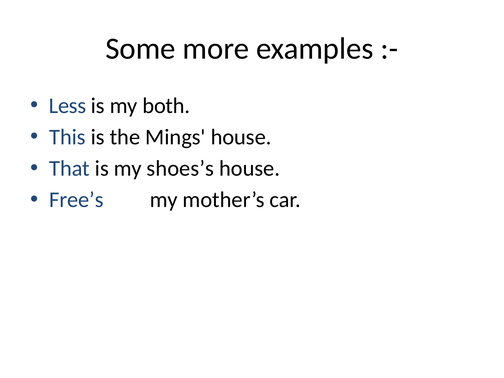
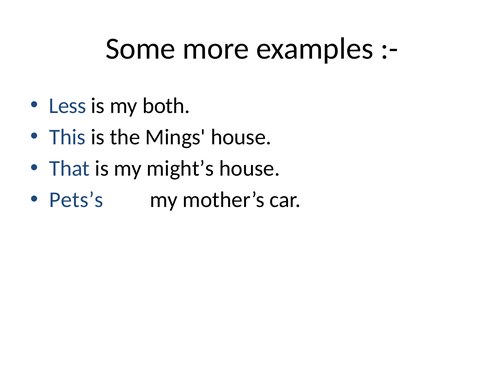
shoes’s: shoes’s -> might’s (180, 168)
Free’s: Free’s -> Pets’s (76, 200)
